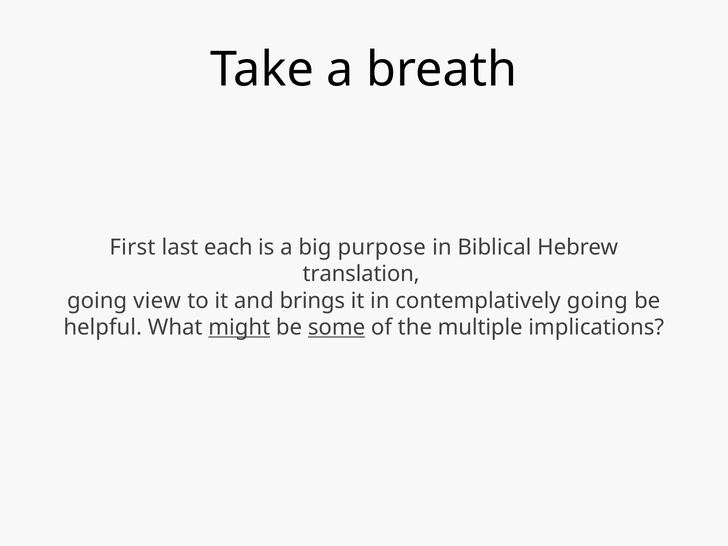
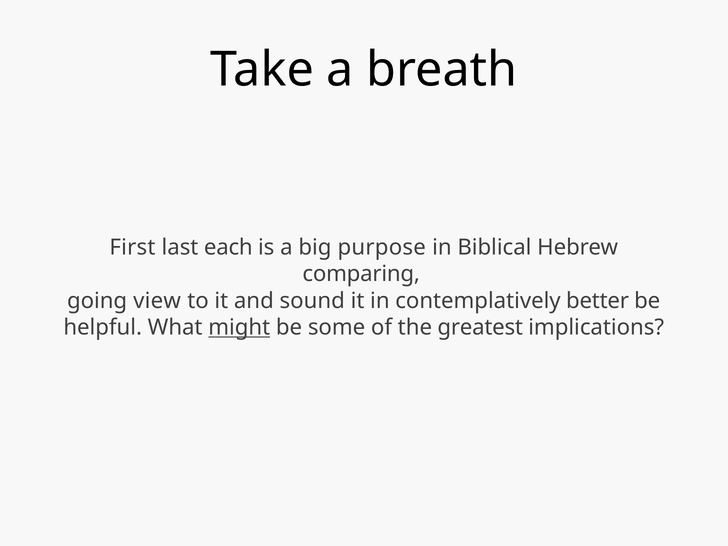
translation: translation -> comparing (361, 274)
brings: brings -> sound (312, 301)
contemplatively going: going -> better (598, 301)
some underline: present -> none (337, 327)
multiple: multiple -> greatest (480, 327)
